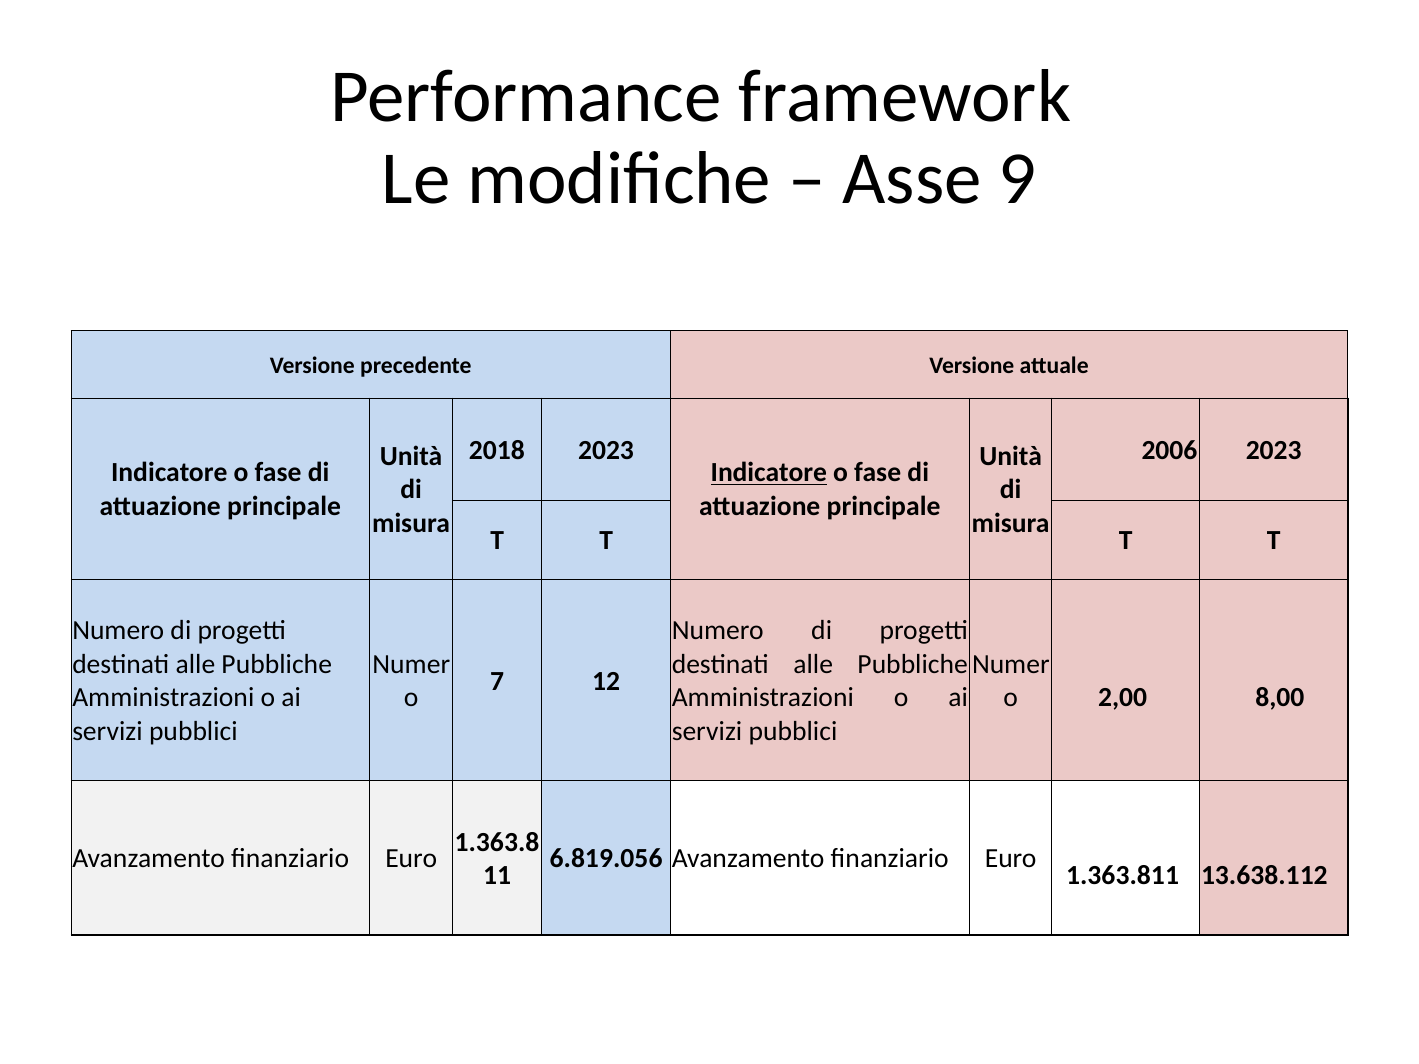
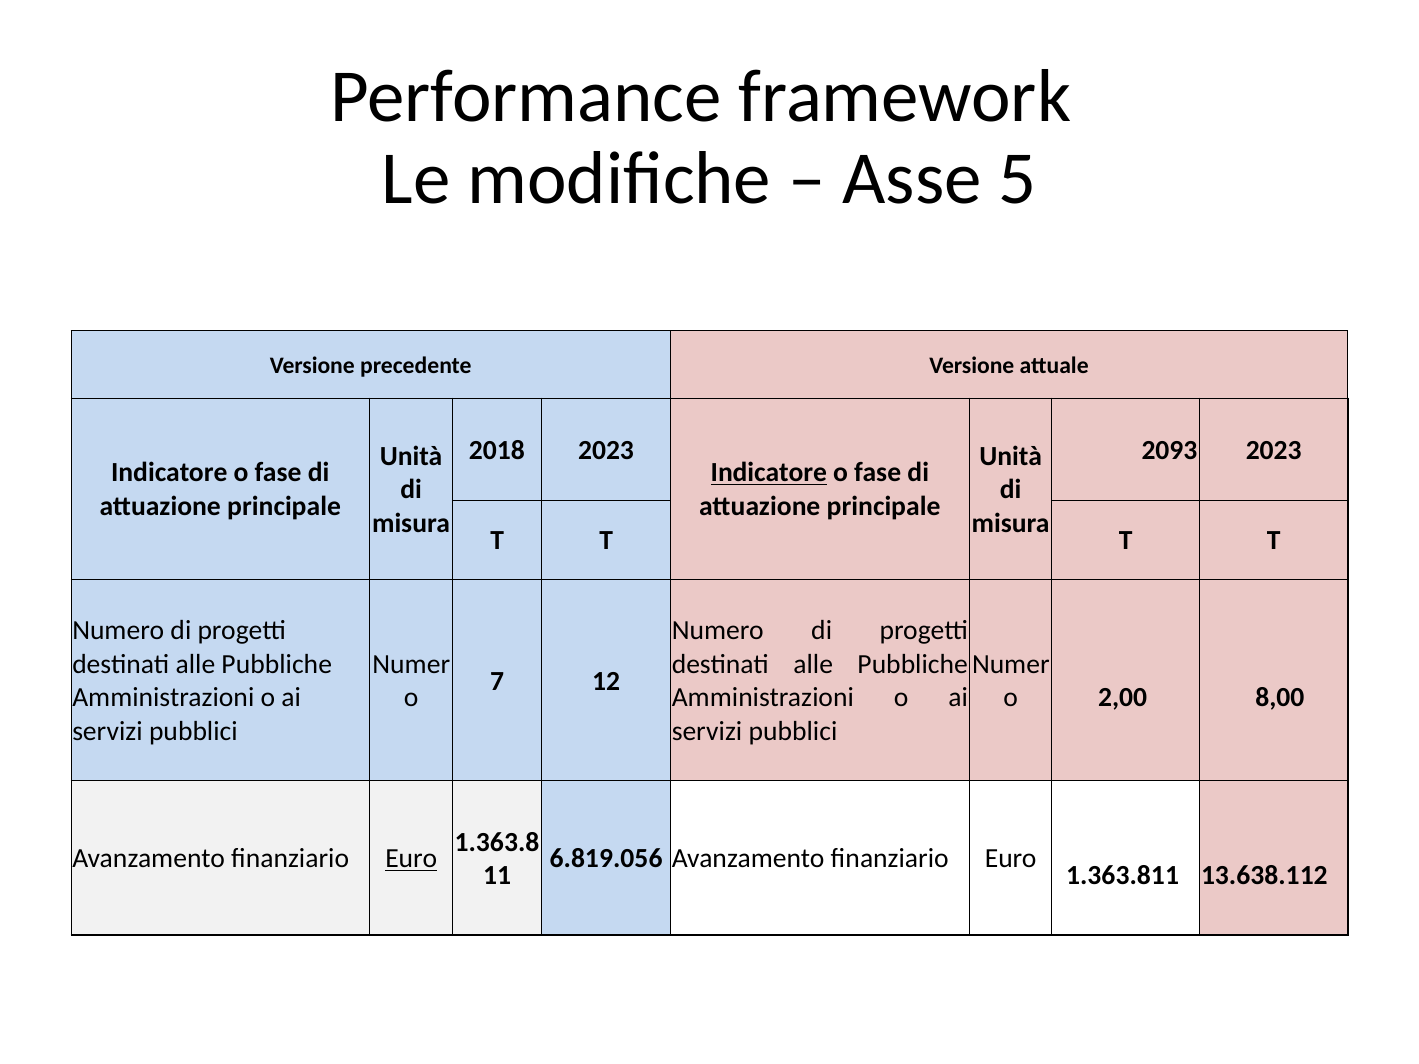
9: 9 -> 5 (1017, 179)
2006: 2006 -> 2093 (1169, 450)
Euro underline: none -> present (411, 859)
